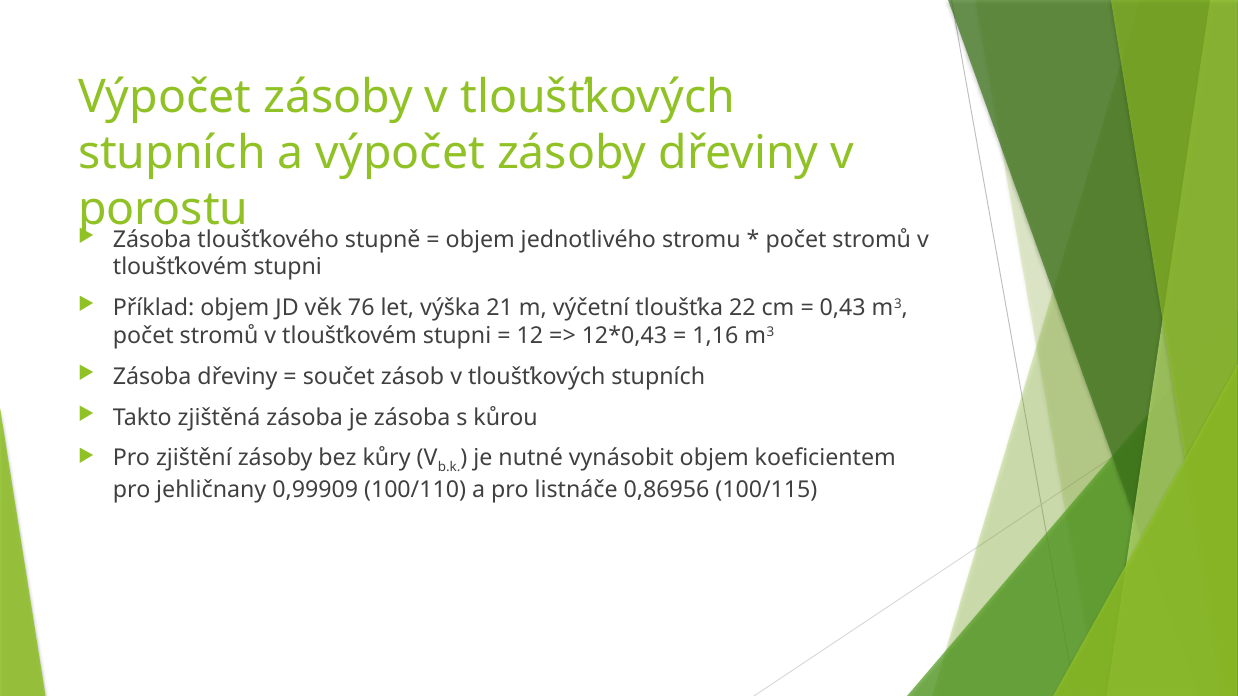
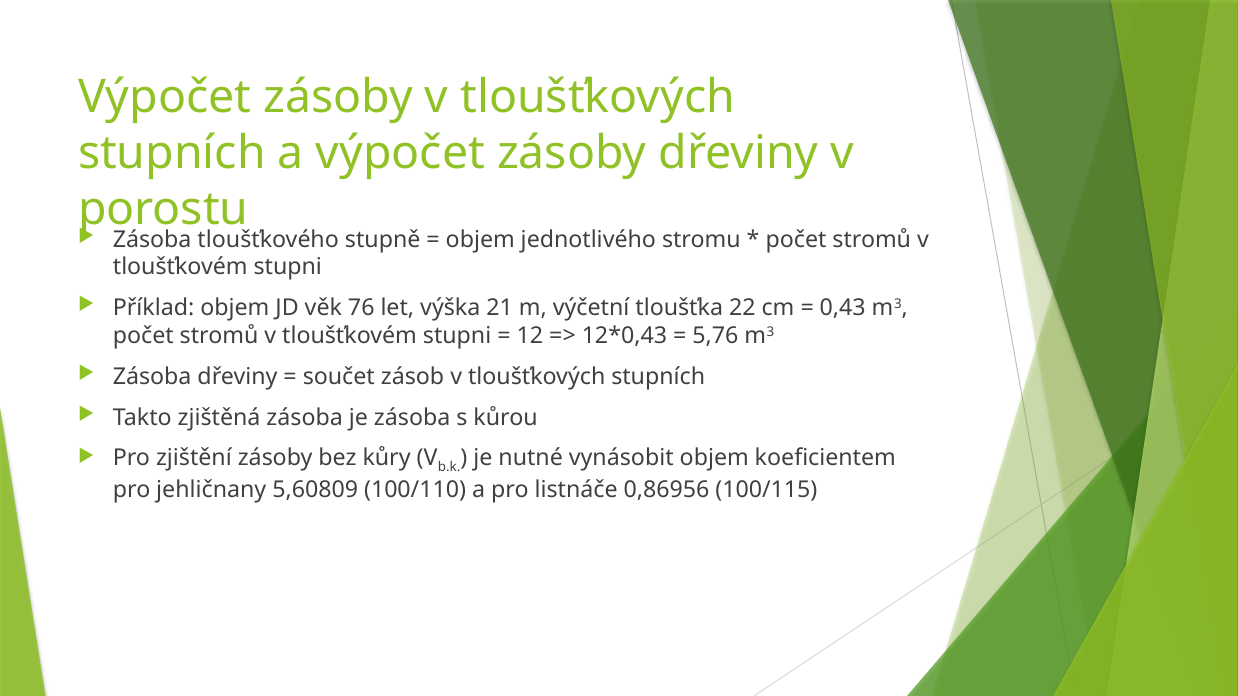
1,16: 1,16 -> 5,76 (715, 336)
0,99909: 0,99909 -> 5,60809 (315, 490)
